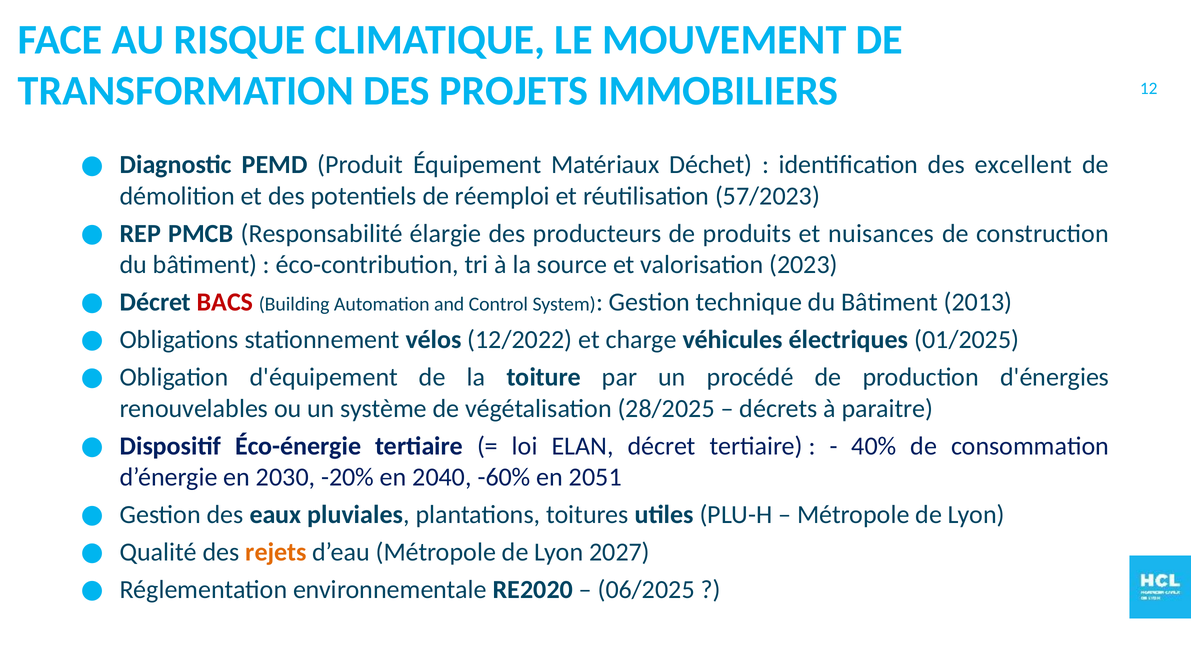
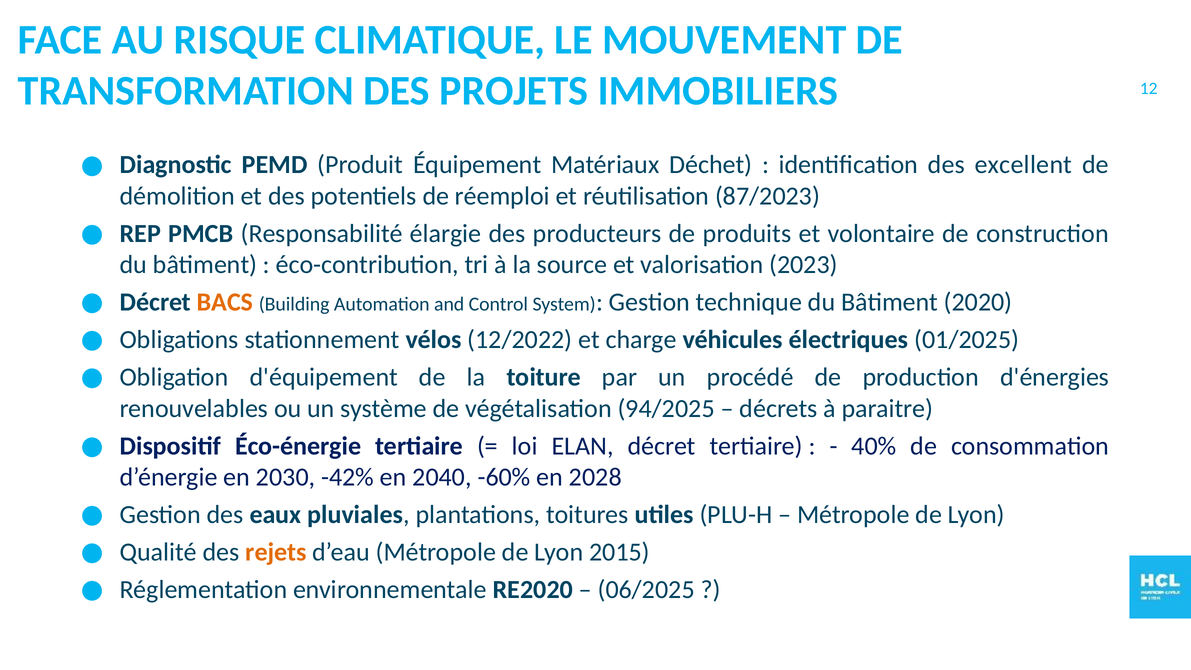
57/2023: 57/2023 -> 87/2023 (768, 196)
nuisances: nuisances -> volontaire (881, 234)
BACS colour: red -> orange (225, 302)
2013: 2013 -> 2020 (978, 302)
28/2025: 28/2025 -> 94/2025 (666, 408)
-20%: -20% -> -42% (348, 477)
2051: 2051 -> 2028 (595, 477)
2027: 2027 -> 2015 (620, 552)
